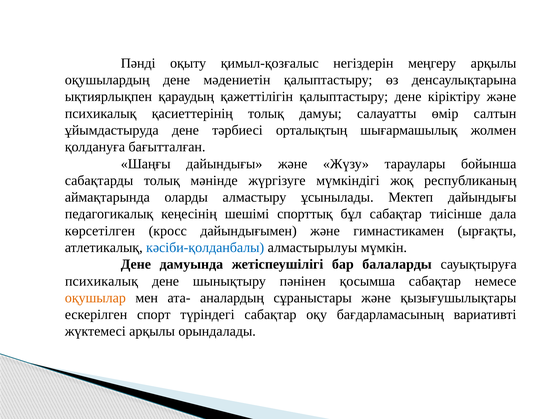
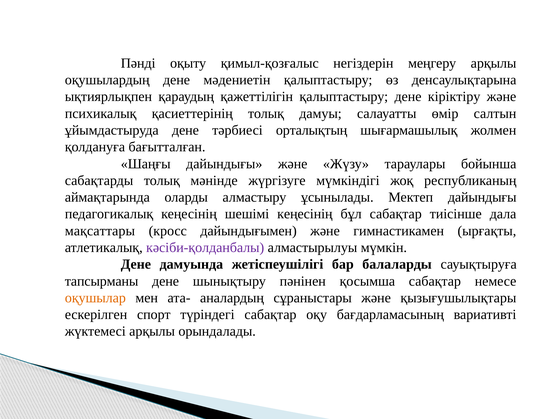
шешімі спорттық: спорттық -> кеңесінің (305, 214)
көрсетілген: көрсетілген -> мақсаттары (100, 231)
кәсіби-қолданбалы colour: blue -> purple (205, 248)
психикалық: психикалық -> тапсырманы (102, 281)
